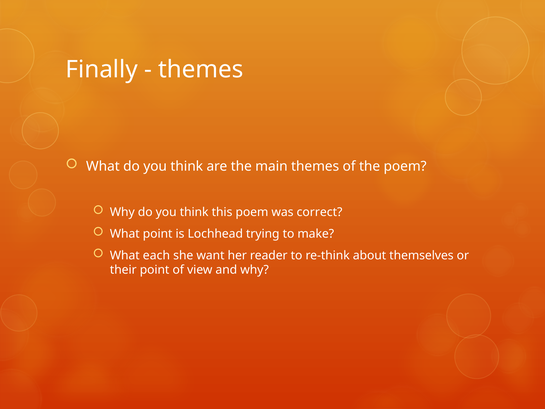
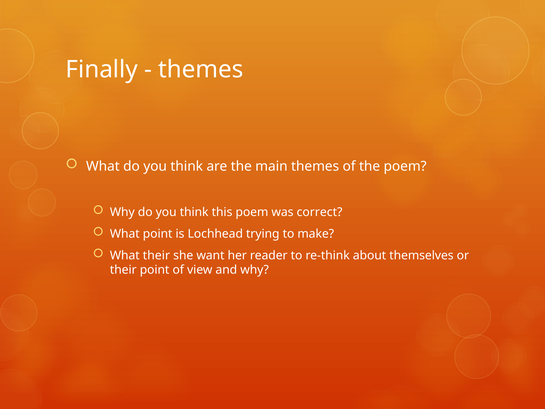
What each: each -> their (156, 255)
